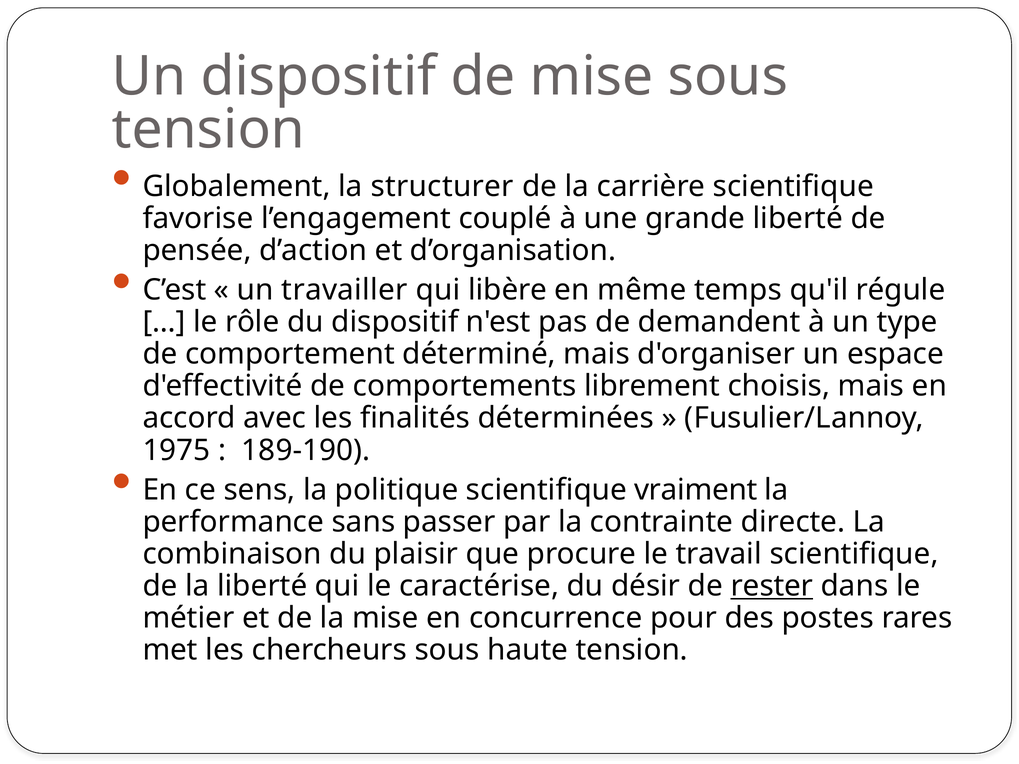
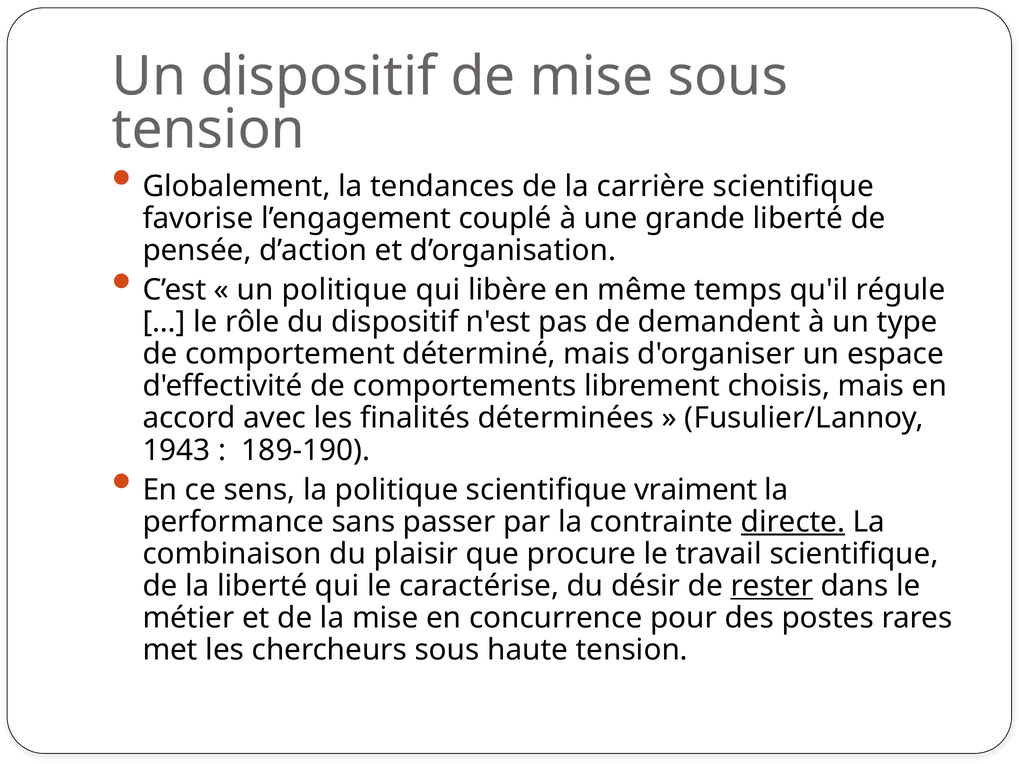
structurer: structurer -> tendances (442, 186)
un travailler: travailler -> politique (345, 290)
1975: 1975 -> 1943 (176, 450)
directe underline: none -> present (793, 522)
